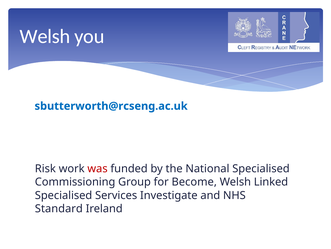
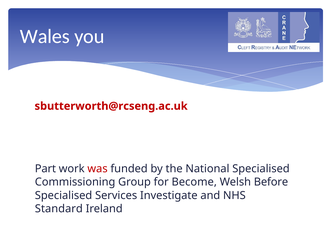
Welsh: Welsh -> Wales (45, 36)
sbutterworth@rcseng.ac.uk colour: blue -> red (111, 106)
Risk: Risk -> Part (45, 168)
Linked: Linked -> Before (271, 182)
